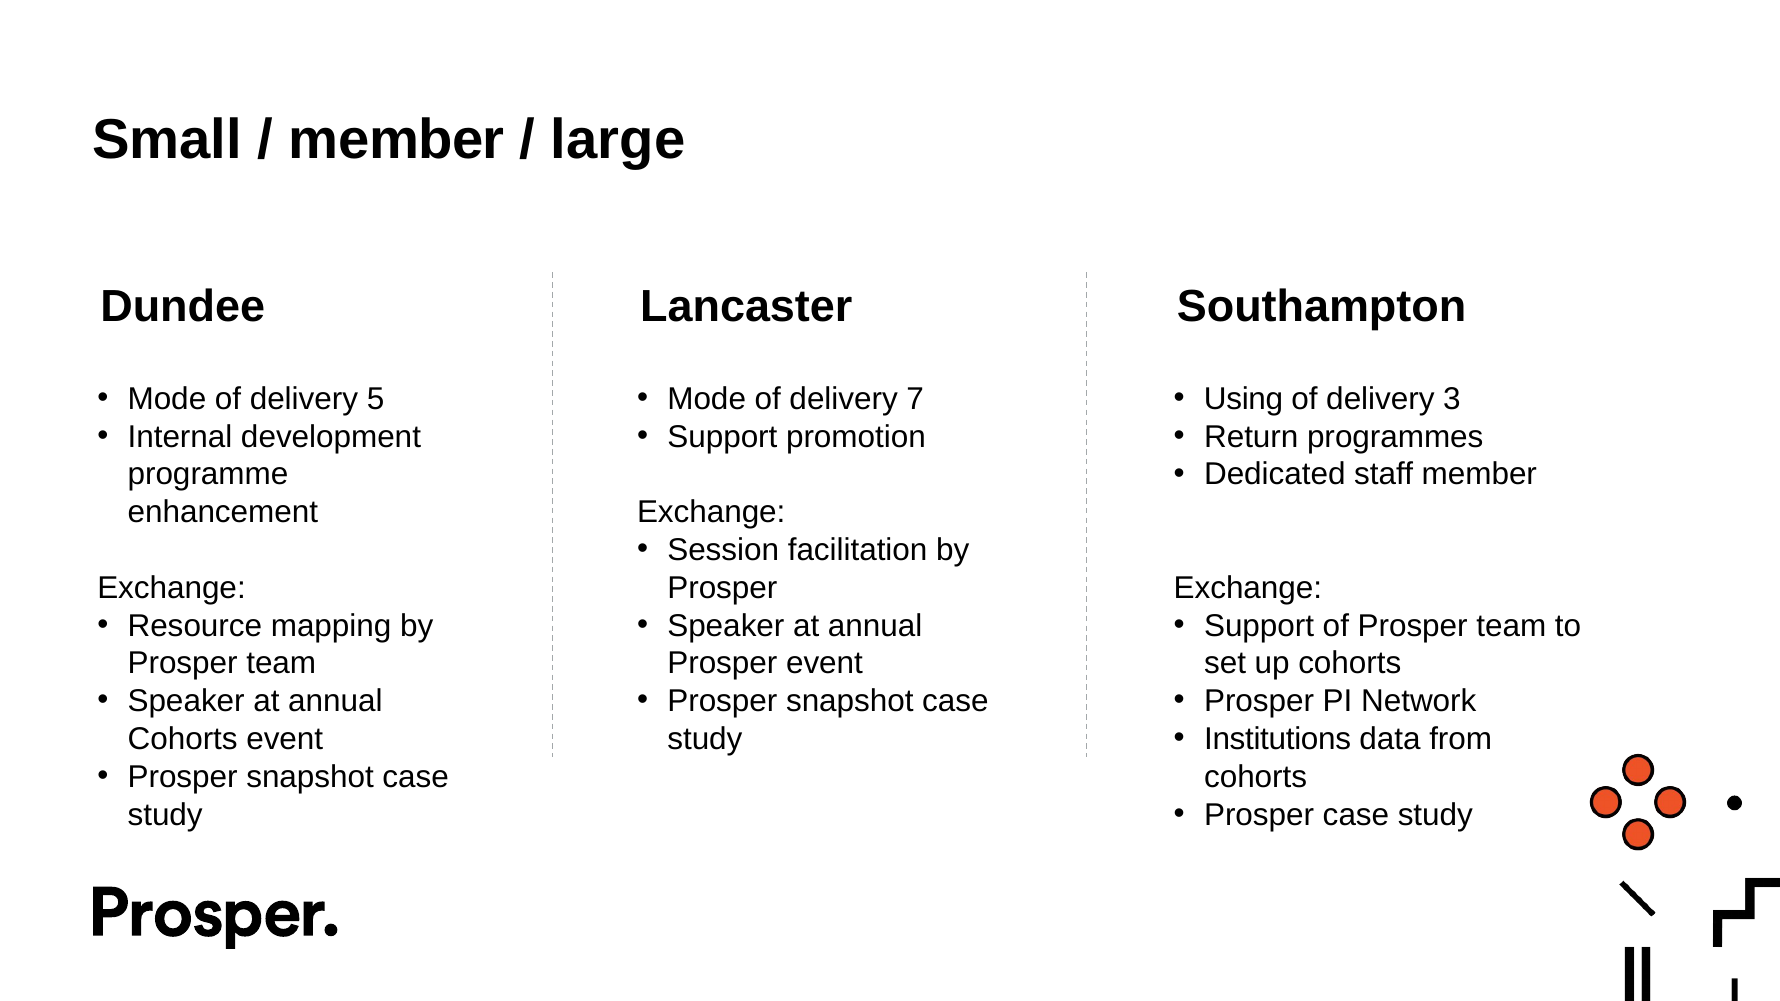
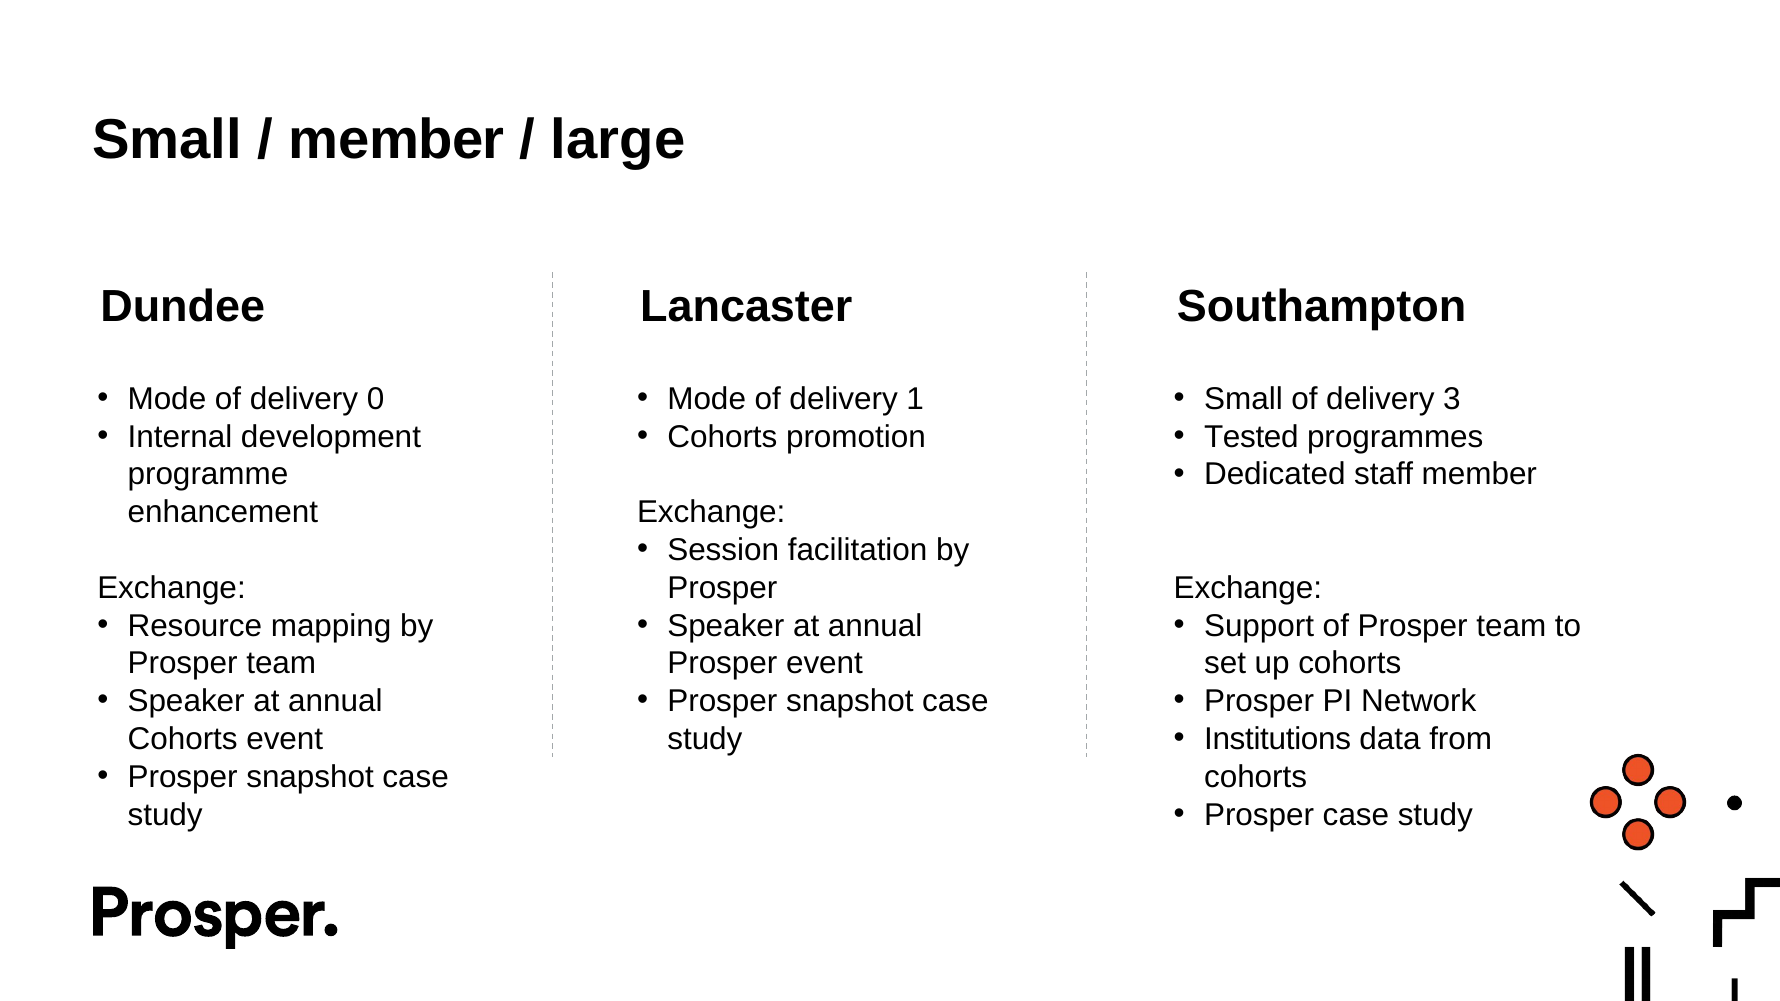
5: 5 -> 0 (376, 399)
7: 7 -> 1 (915, 399)
Using: Using -> Small (1243, 399)
Support: Support -> Cohorts (722, 437)
Return: Return -> Tested (1251, 437)
